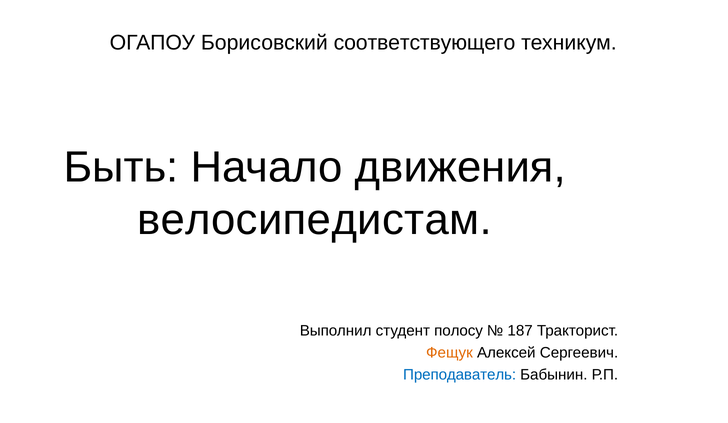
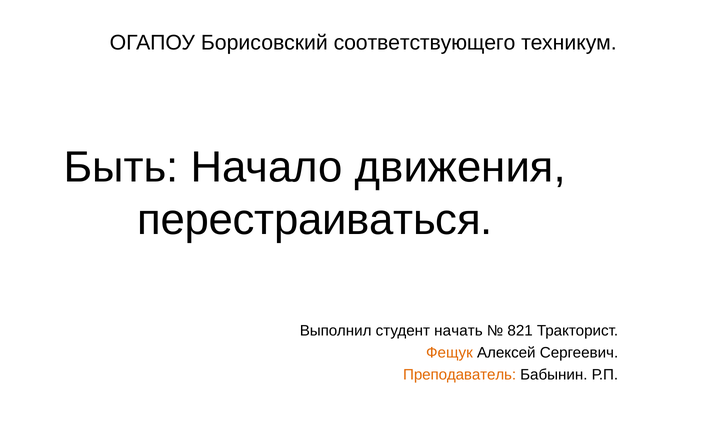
велосипедистам: велосипедистам -> перестраиваться (315, 220)
полосу: полосу -> начать (458, 331)
187: 187 -> 821 (520, 331)
Преподаватель colour: blue -> orange (460, 375)
